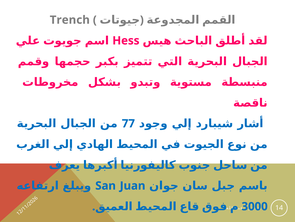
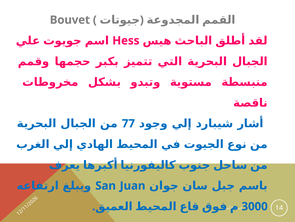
Trench: Trench -> Bouvet (70, 20)
